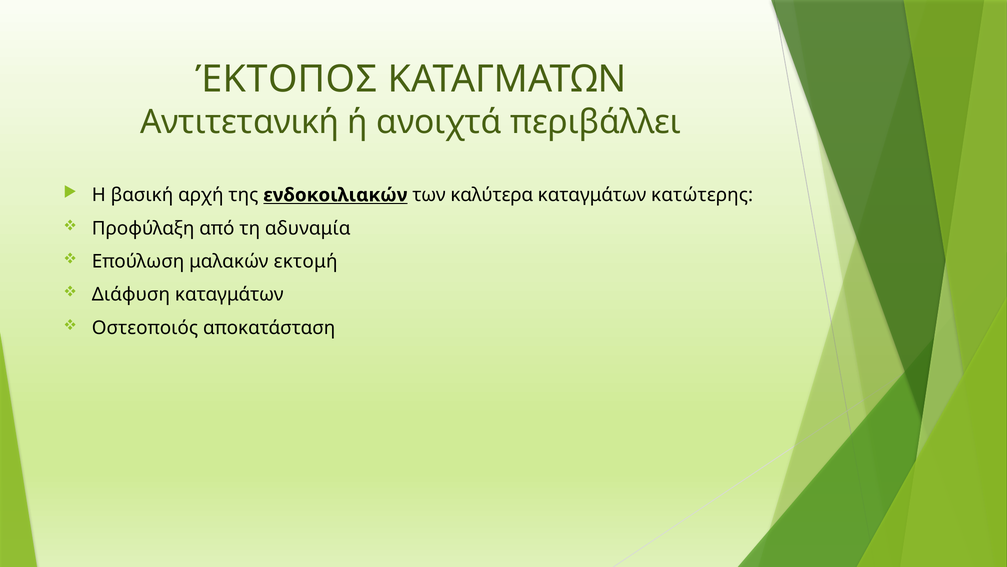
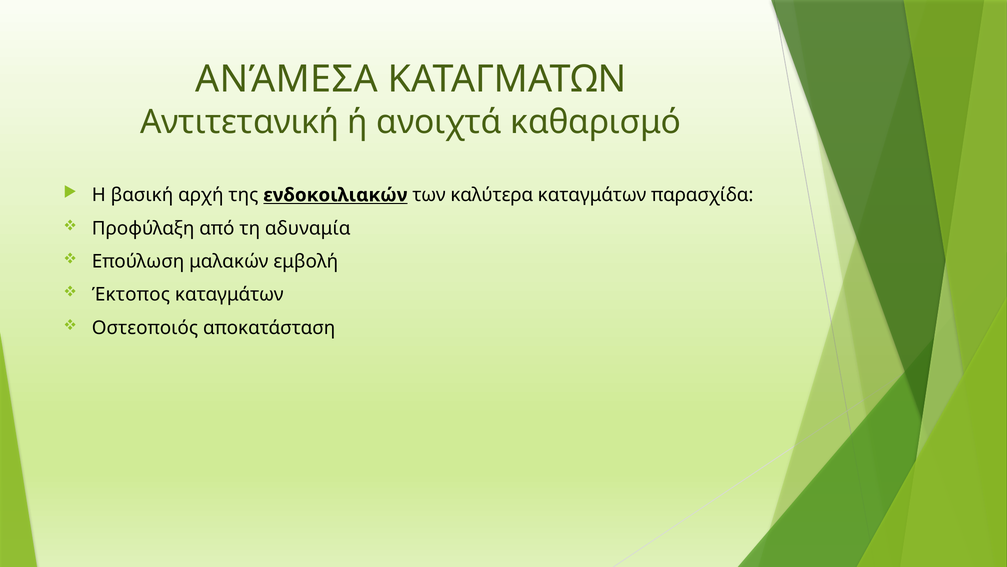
ΈΚΤΟΠΟΣ: ΈΚΤΟΠΟΣ -> ΑΝΆΜΕΣΑ (286, 79)
περιβάλλει: περιβάλλει -> καθαρισμό (596, 122)
κατώτερης: κατώτερης -> παρασχίδα (702, 195)
εκτομή: εκτομή -> εμβολή (306, 261)
Διάφυση: Διάφυση -> Έκτοπος (131, 294)
